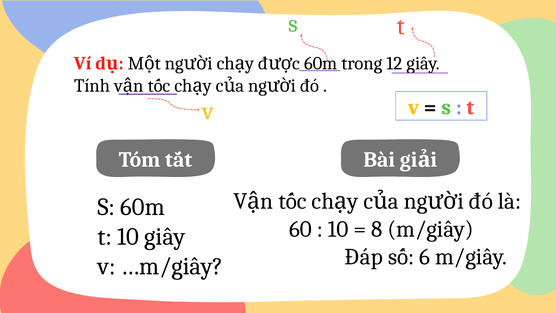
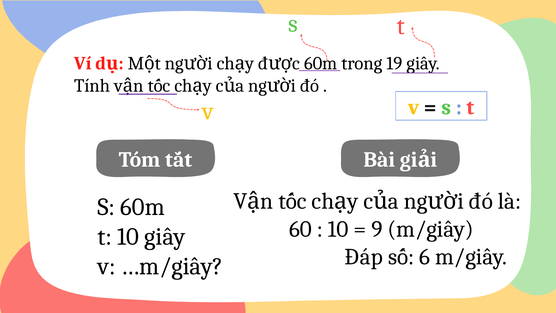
12: 12 -> 19 (394, 63)
8: 8 -> 9 (377, 229)
